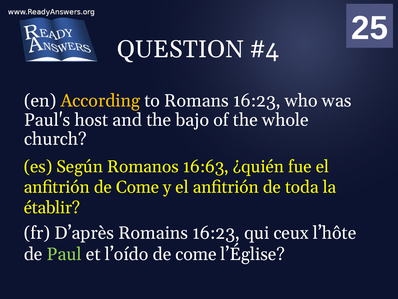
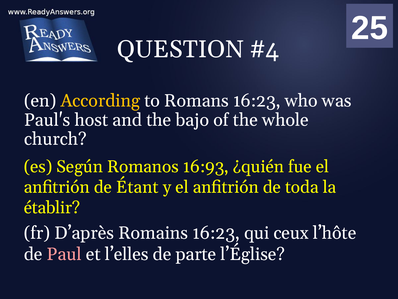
16:63: 16:63 -> 16:93 (206, 166)
anfitrión de Come: Come -> Étant (137, 187)
Paul colour: light green -> pink (64, 254)
l’oído: l’oído -> l’elles (127, 254)
come: come -> parte (196, 254)
